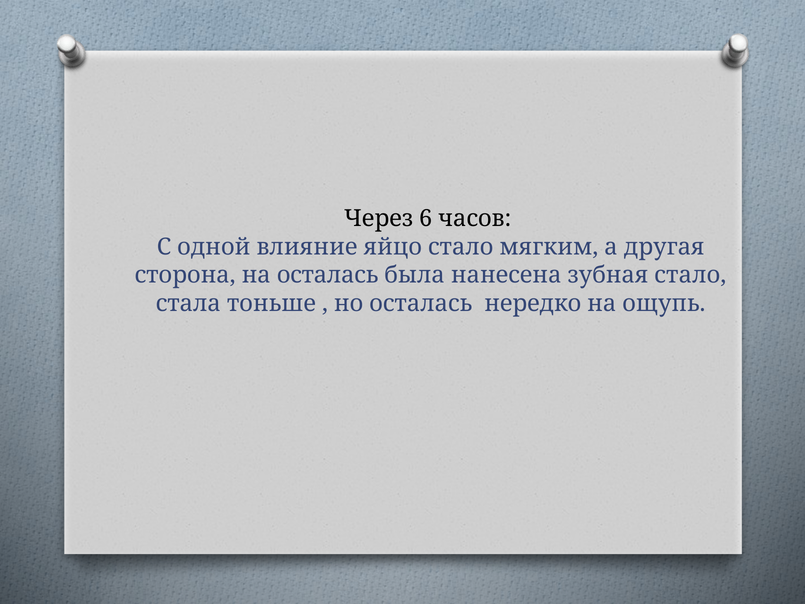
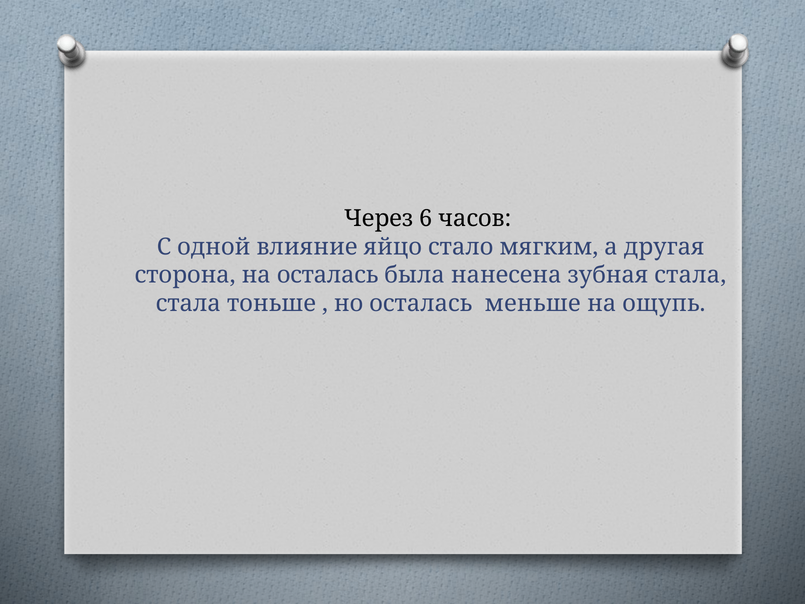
зубная стало: стало -> стала (690, 275)
нередко: нередко -> меньше (533, 303)
